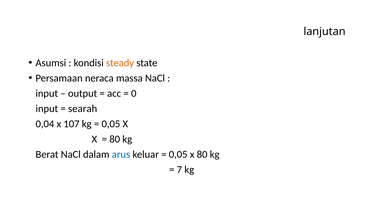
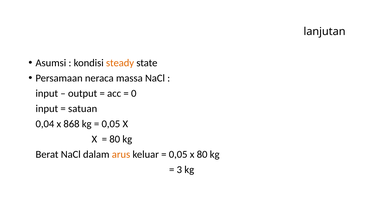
searah: searah -> satuan (83, 109)
107: 107 -> 868 (71, 124)
arus colour: blue -> orange (121, 155)
7: 7 -> 3 (179, 170)
